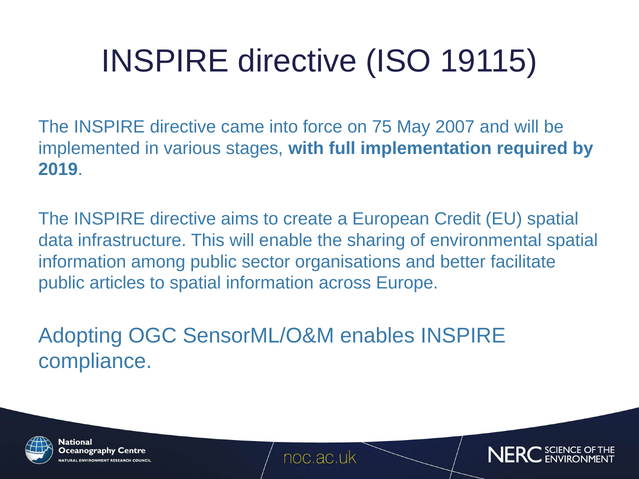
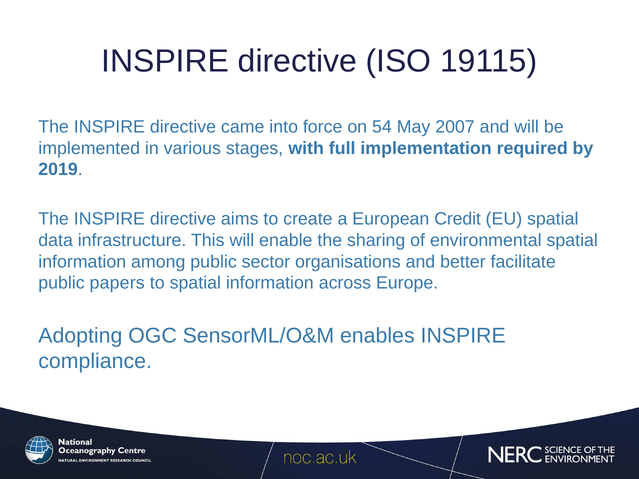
75: 75 -> 54 (382, 127)
articles: articles -> papers (117, 283)
